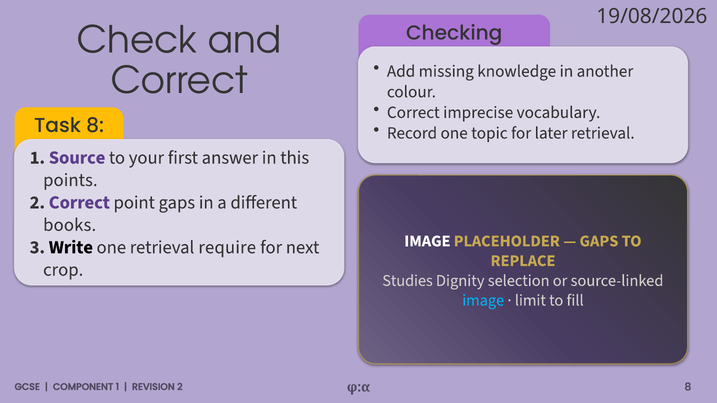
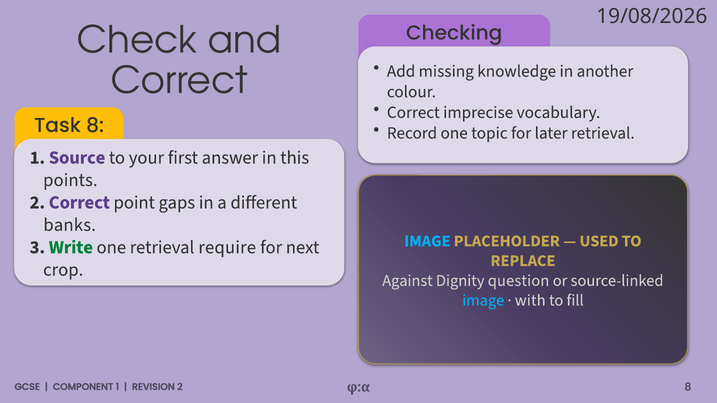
books: books -> banks (70, 225)
IMAGE colour: white -> light blue (427, 241)
GAPS: GAPS -> USED (599, 241)
Write colour: black -> green (71, 247)
Studies: Studies -> Against (407, 281)
selection: selection -> question (519, 281)
limit: limit -> with (530, 300)
